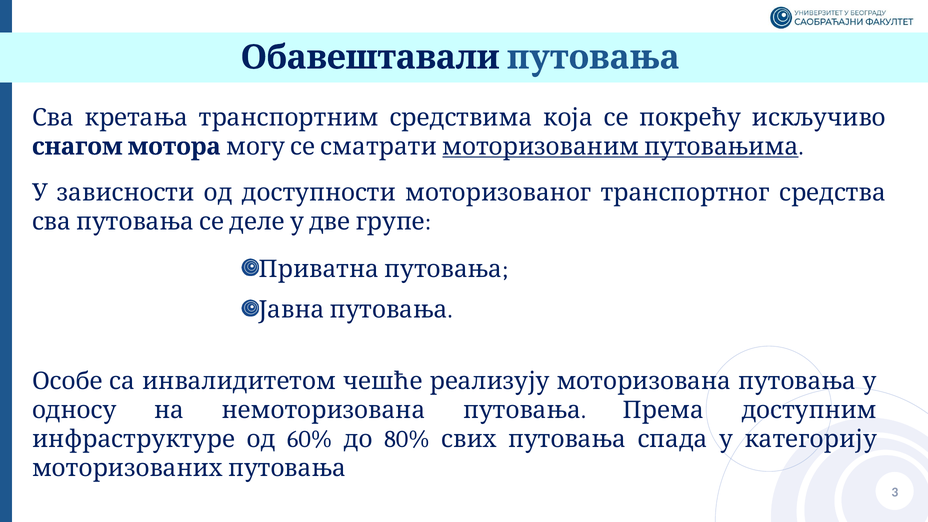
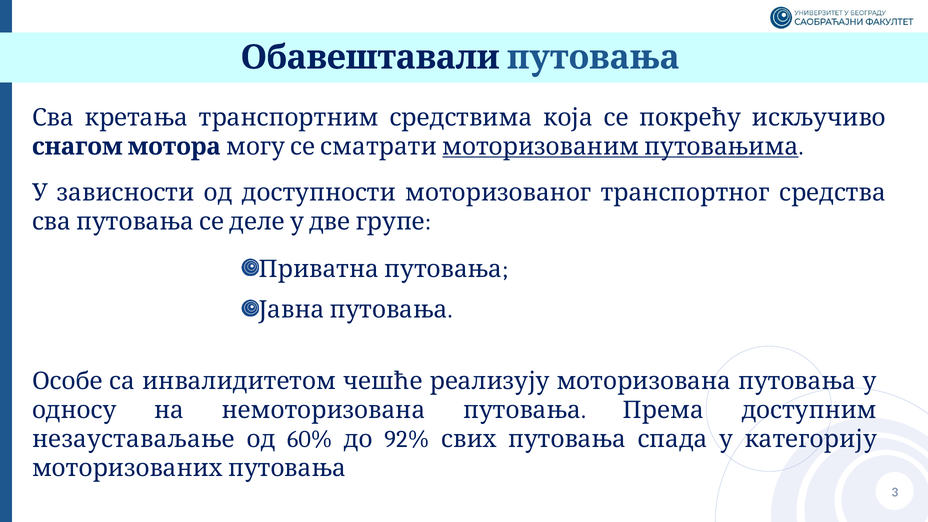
инфраструктуре: инфраструктуре -> незауставаљање (133, 439)
80%: 80% -> 92% (407, 439)
